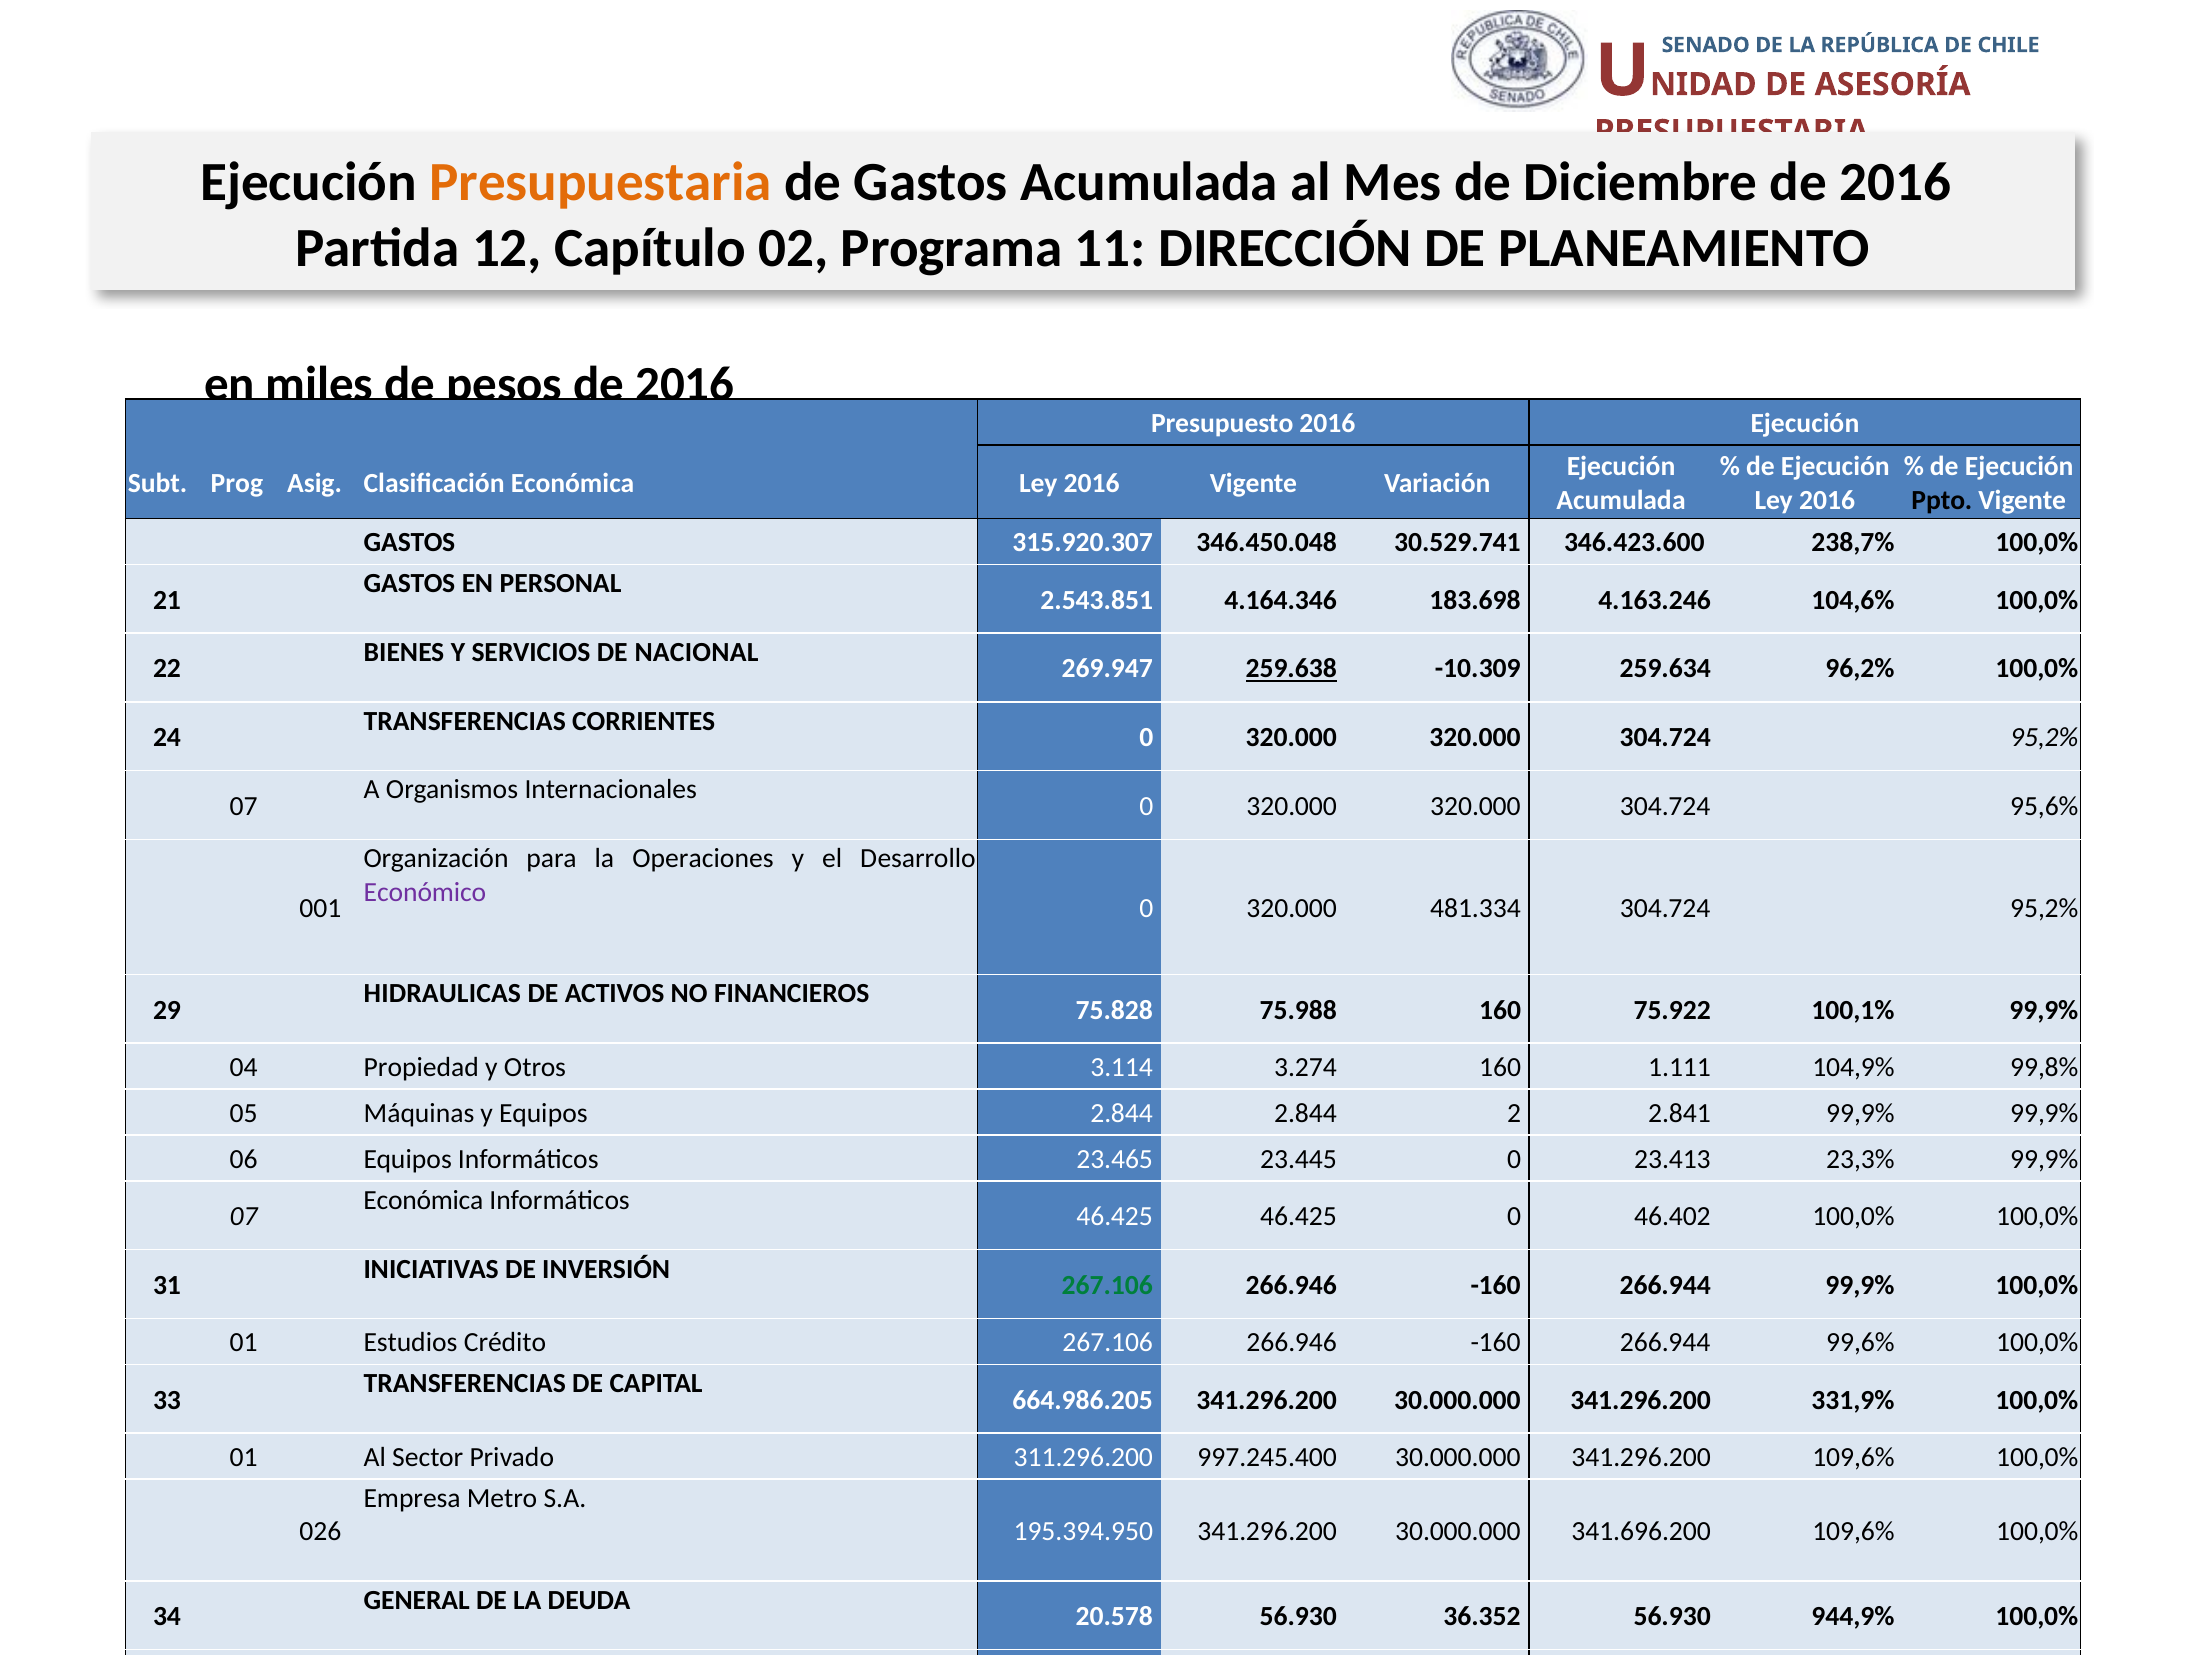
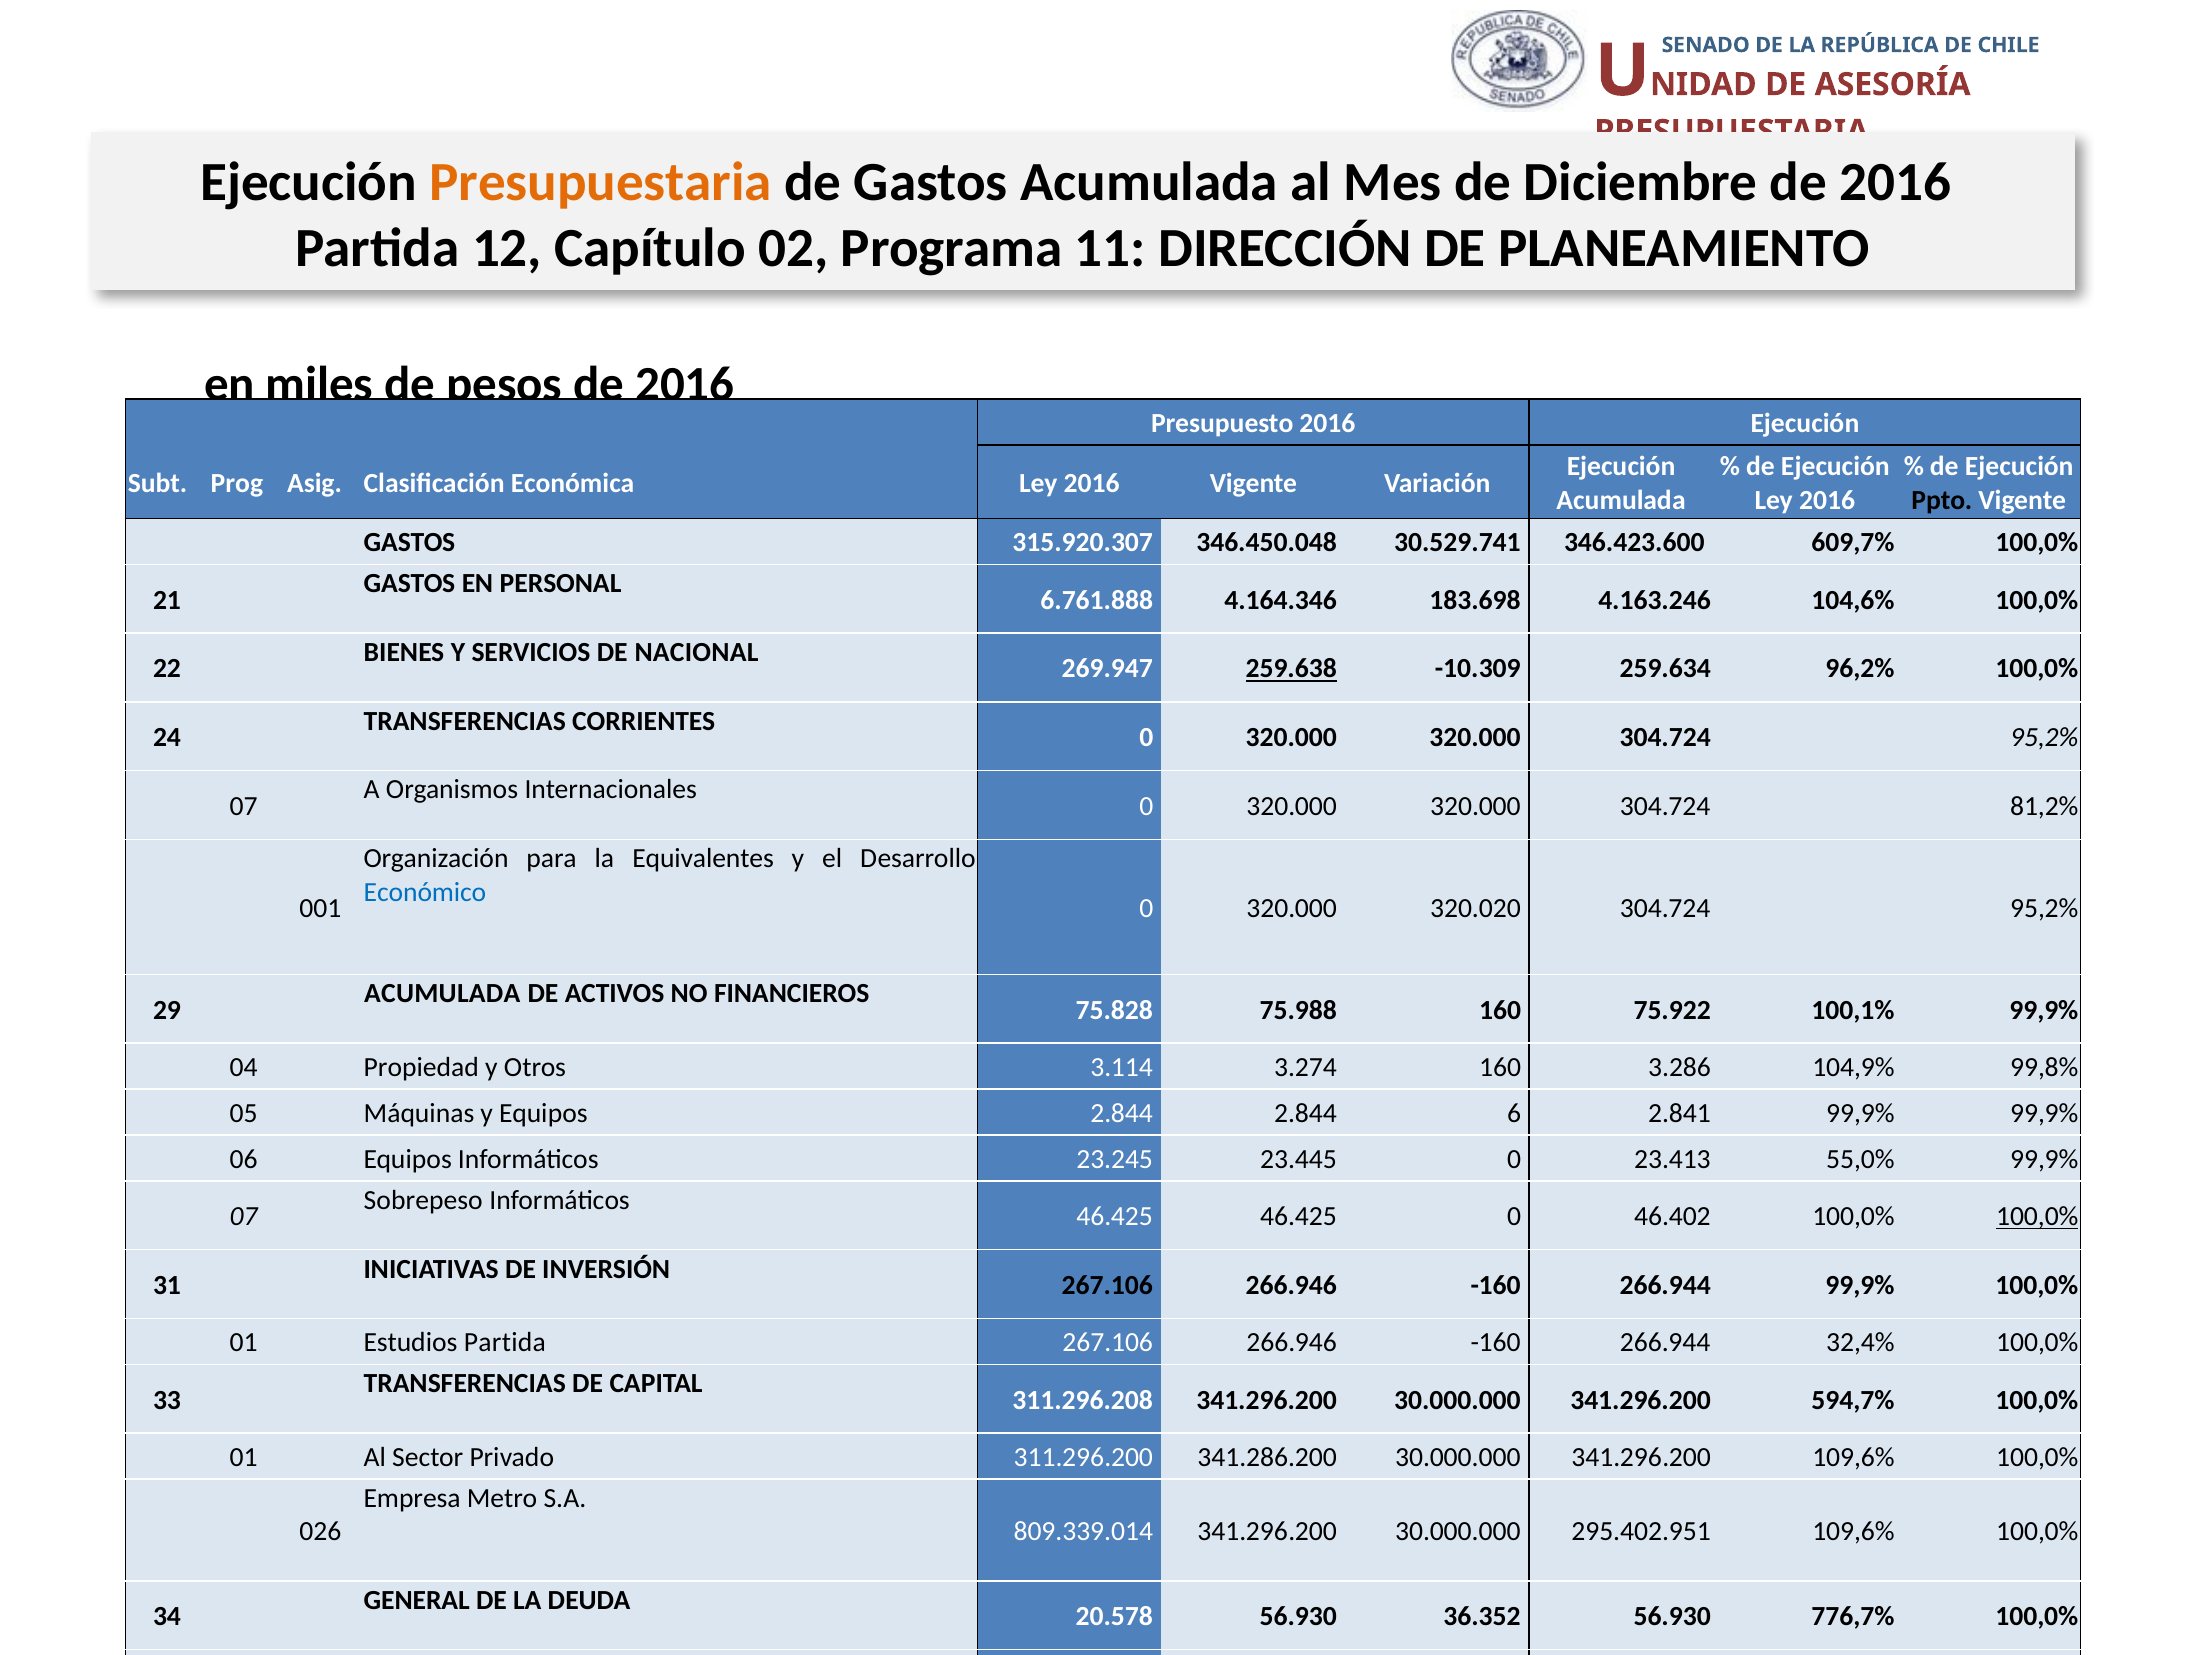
238,7%: 238,7% -> 609,7% (1853, 543)
2.543.851: 2.543.851 -> 6.761.888 (1097, 600)
95,6%: 95,6% -> 81,2% (2044, 806)
Operaciones: Operaciones -> Equivalentes (703, 859)
Económico colour: purple -> blue (425, 892)
481.334: 481.334 -> 320.020 (1475, 908)
HIDRAULICAS: HIDRAULICAS -> ACUMULADA (442, 994)
1.111: 1.111 -> 3.286 (1680, 1068)
2: 2 -> 6 (1514, 1114)
23.465: 23.465 -> 23.245 (1115, 1160)
23,3%: 23,3% -> 55,0% (1860, 1160)
Económica: Económica -> Sobrepeso (423, 1200)
100,0% underline: none -> present (2037, 1217)
267.106 colour: green -> black (1107, 1286)
Estudios Crédito: Crédito -> Partida (505, 1343)
99,6%: 99,6% -> 32,4% (1860, 1343)
664.986.205: 664.986.205 -> 311.296.208 (1083, 1400)
331,9%: 331,9% -> 594,7% (1853, 1400)
997.245.400: 997.245.400 -> 341.286.200 (1267, 1458)
195.394.950: 195.394.950 -> 809.339.014 (1083, 1532)
341.696.200: 341.696.200 -> 295.402.951 (1641, 1532)
944,9%: 944,9% -> 776,7% (1853, 1617)
